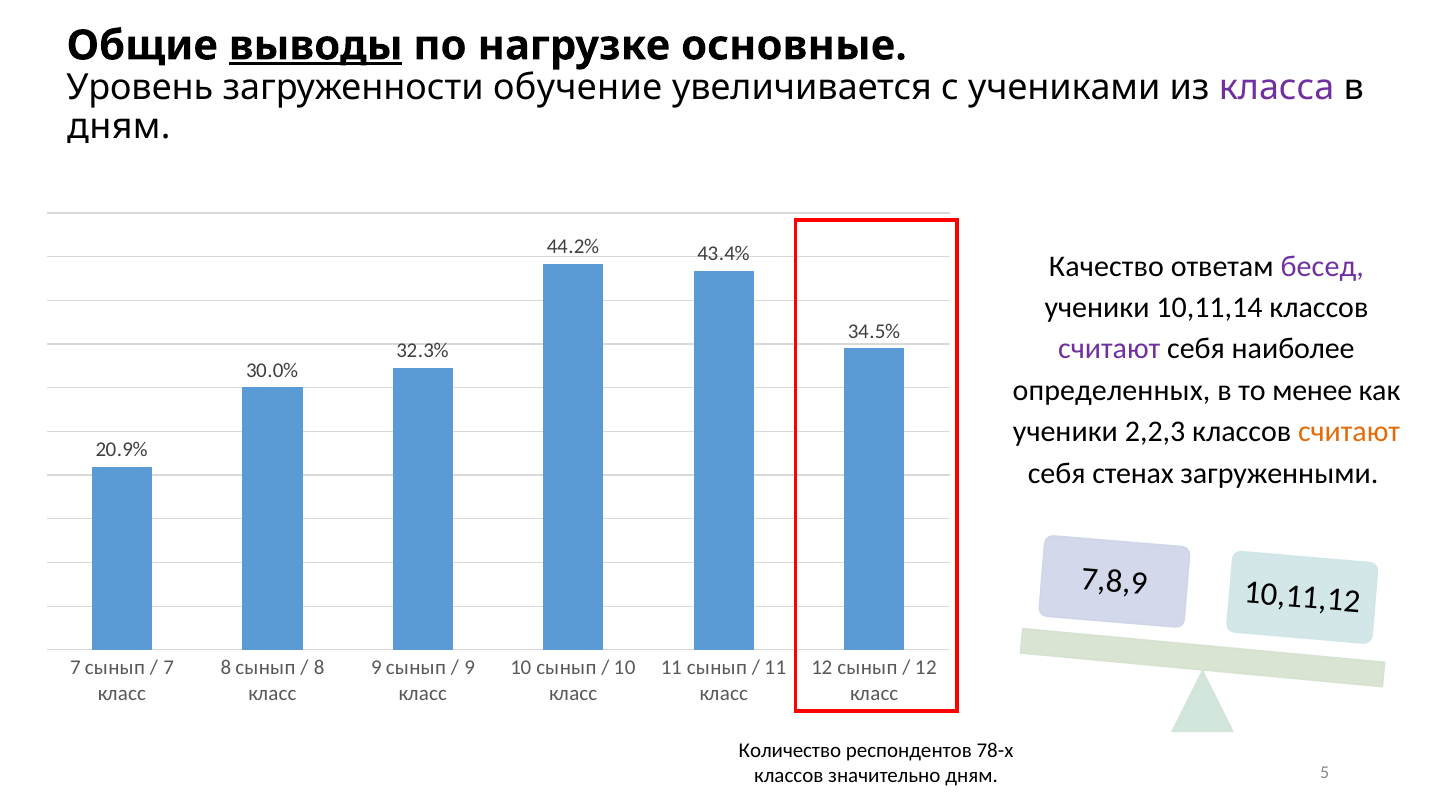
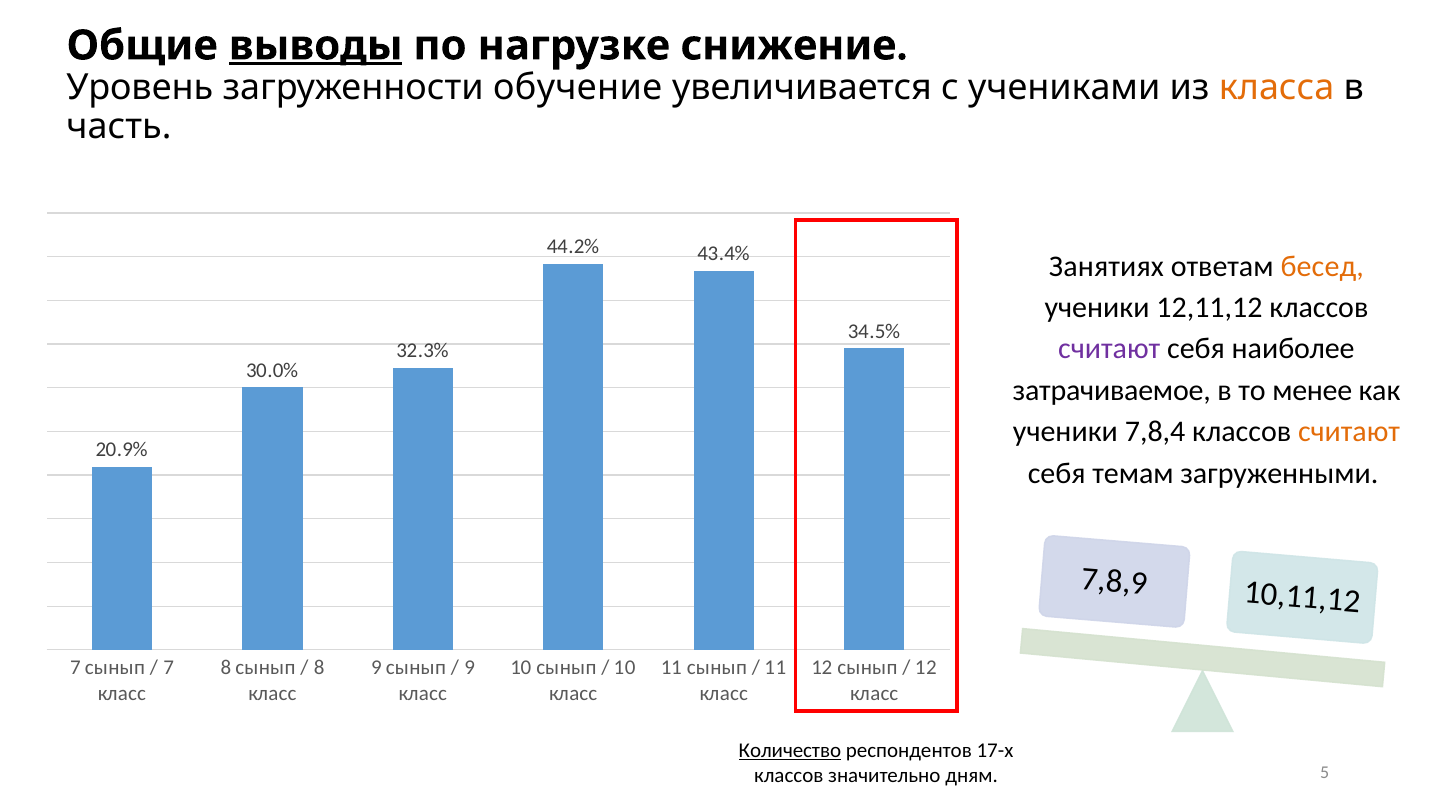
основные: основные -> снижение (794, 46)
класса colour: purple -> orange (1277, 88)
дням: дням -> часть (119, 127)
Качество: Качество -> Занятиях (1106, 266)
бесед colour: purple -> orange (1322, 266)
10,11,14: 10,11,14 -> 12,11,12 (1209, 308)
определенных: определенных -> затрачиваемое (1112, 391)
2,2,3: 2,2,3 -> 7,8,4 (1155, 432)
стенах: стенах -> темам (1133, 473)
Количество underline: none -> present (790, 751)
78-х: 78-х -> 17-х (995, 751)
